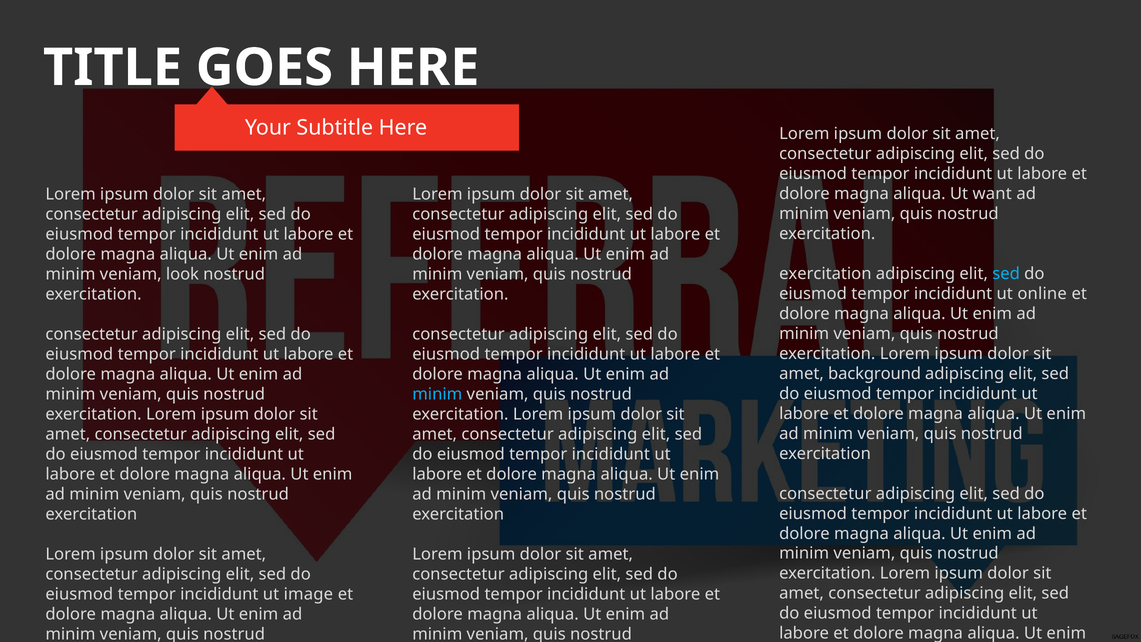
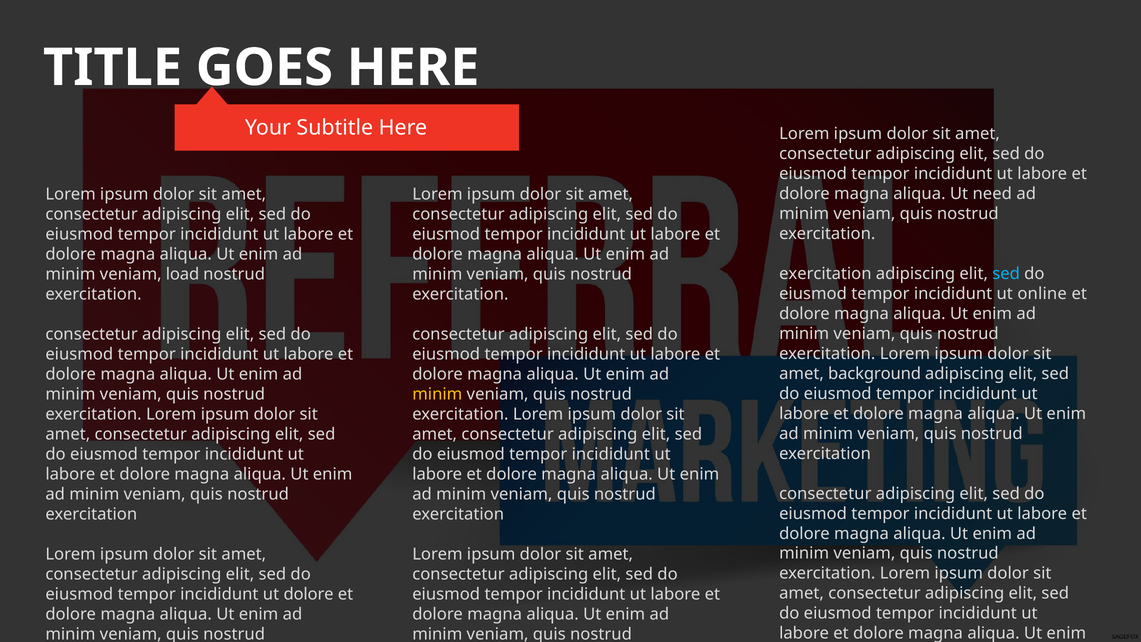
want: want -> need (992, 194)
look: look -> load (183, 274)
minim colour: light blue -> yellow (437, 394)
ut image: image -> dolore (309, 594)
